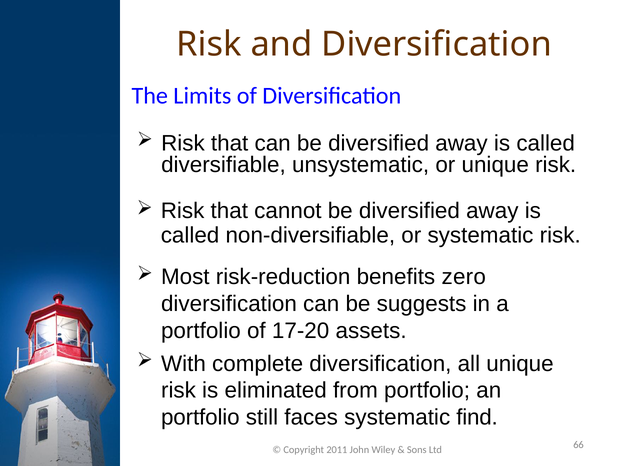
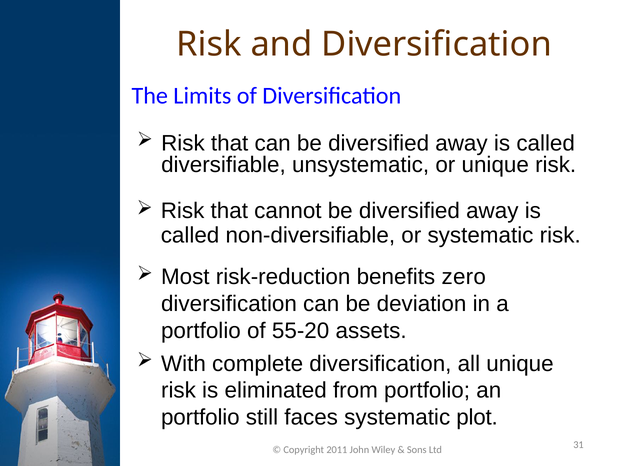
suggests: suggests -> deviation (422, 304)
17-20: 17-20 -> 55-20 (301, 331)
find: find -> plot (477, 417)
66: 66 -> 31 (578, 445)
